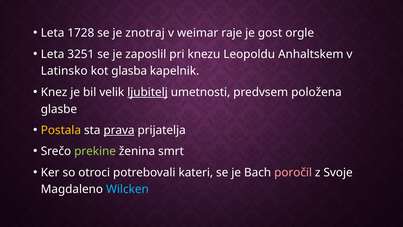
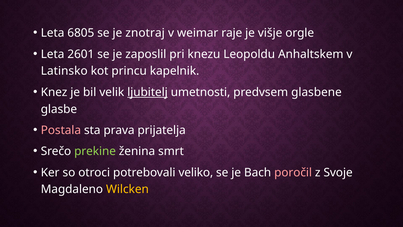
1728: 1728 -> 6805 (81, 33)
gost: gost -> višje (270, 33)
3251: 3251 -> 2601 (81, 54)
glasba: glasba -> princu (129, 71)
položena: položena -> glasbene (316, 92)
Postala colour: yellow -> pink (61, 130)
prava underline: present -> none (119, 130)
kateri: kateri -> veliko (196, 172)
Wilcken colour: light blue -> yellow (127, 189)
